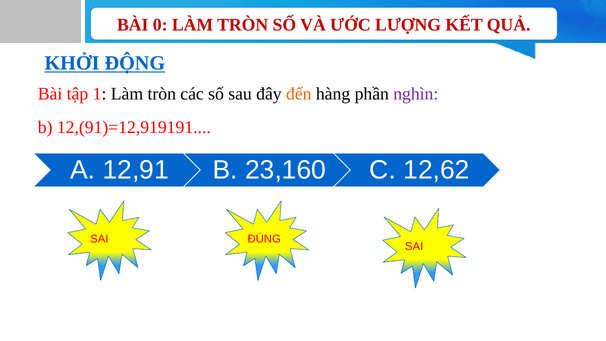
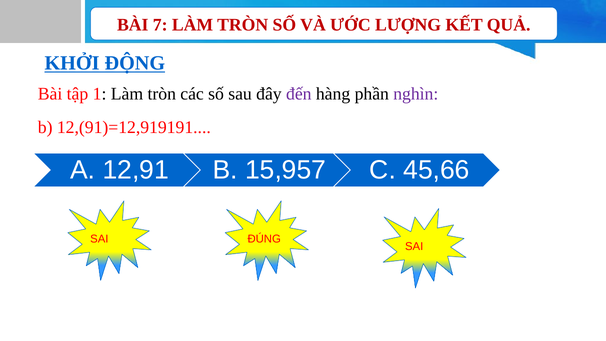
0: 0 -> 7 (160, 25)
đến colour: orange -> purple (299, 94)
23,160: 23,160 -> 15,957 (286, 170)
12,62: 12,62 -> 45,66 (436, 170)
